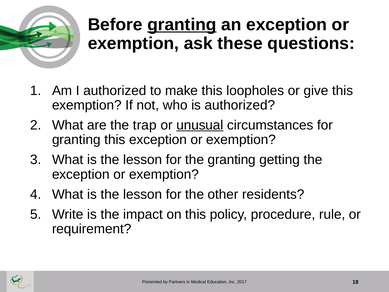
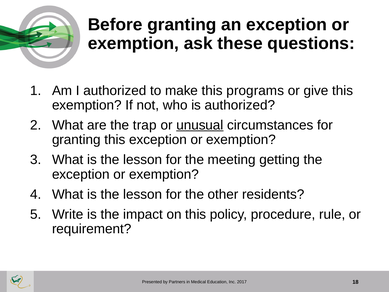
granting underline: present -> none (182, 25)
loopholes: loopholes -> programs (255, 90)
the granting: granting -> meeting (232, 160)
